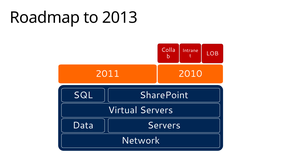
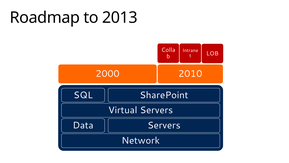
2011: 2011 -> 2000 (108, 74)
